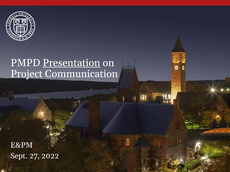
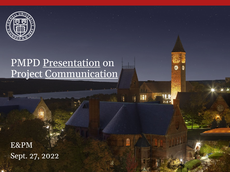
Communication underline: none -> present (82, 74)
